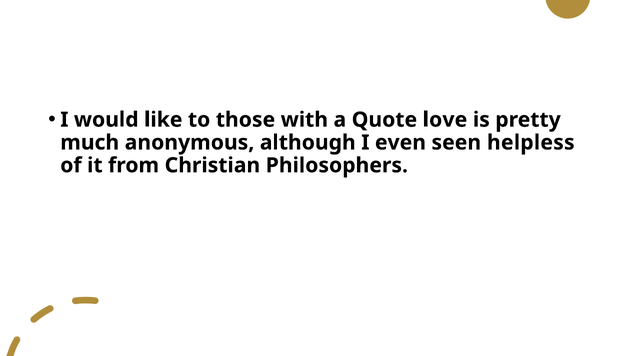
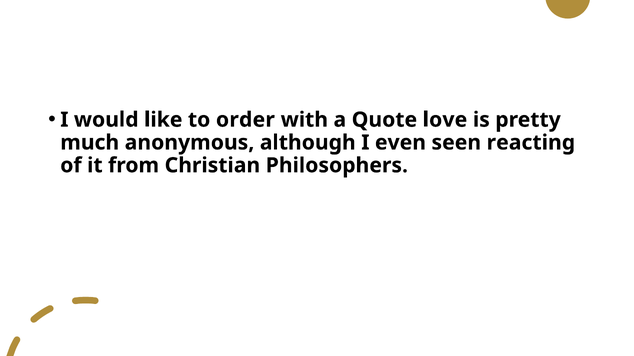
those: those -> order (245, 120)
helpless: helpless -> reacting (531, 143)
